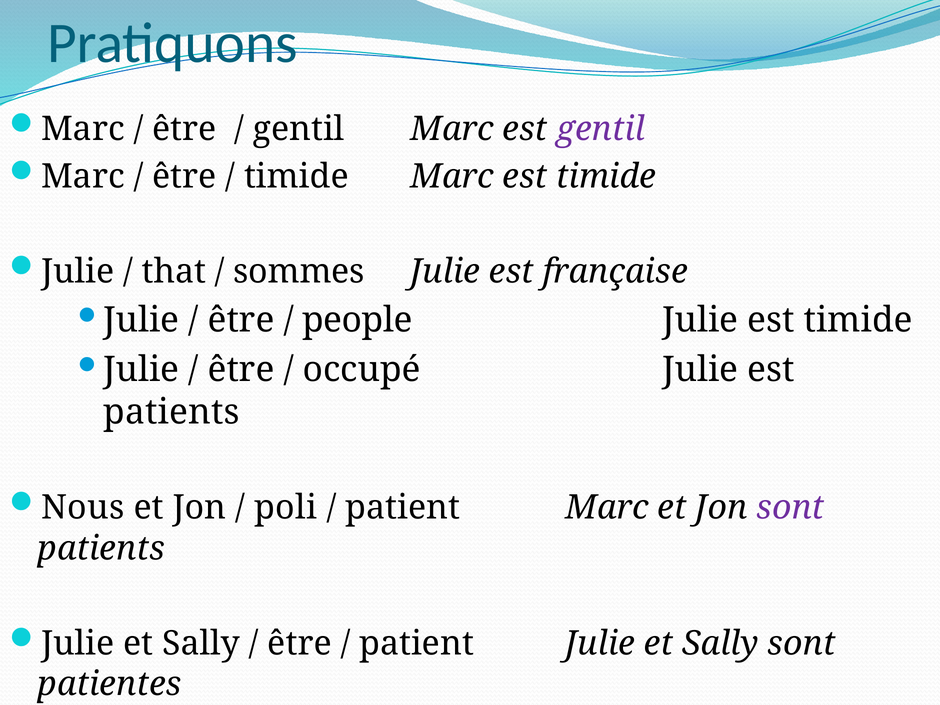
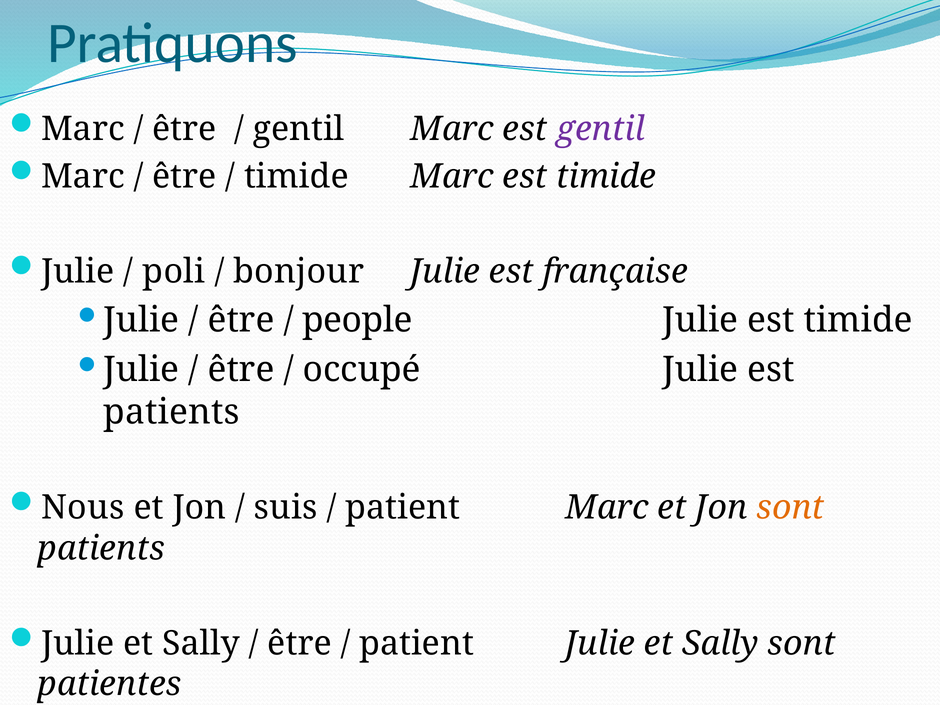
that: that -> poli (174, 272)
sommes: sommes -> bonjour (299, 272)
poli: poli -> suis (286, 508)
sont colour: purple -> orange (790, 508)
